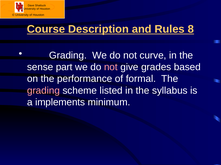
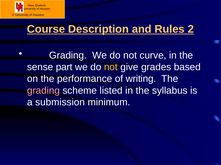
8: 8 -> 2 (191, 29)
not colour: pink -> yellow (111, 67)
formal: formal -> writing (141, 79)
implements: implements -> submission (60, 103)
